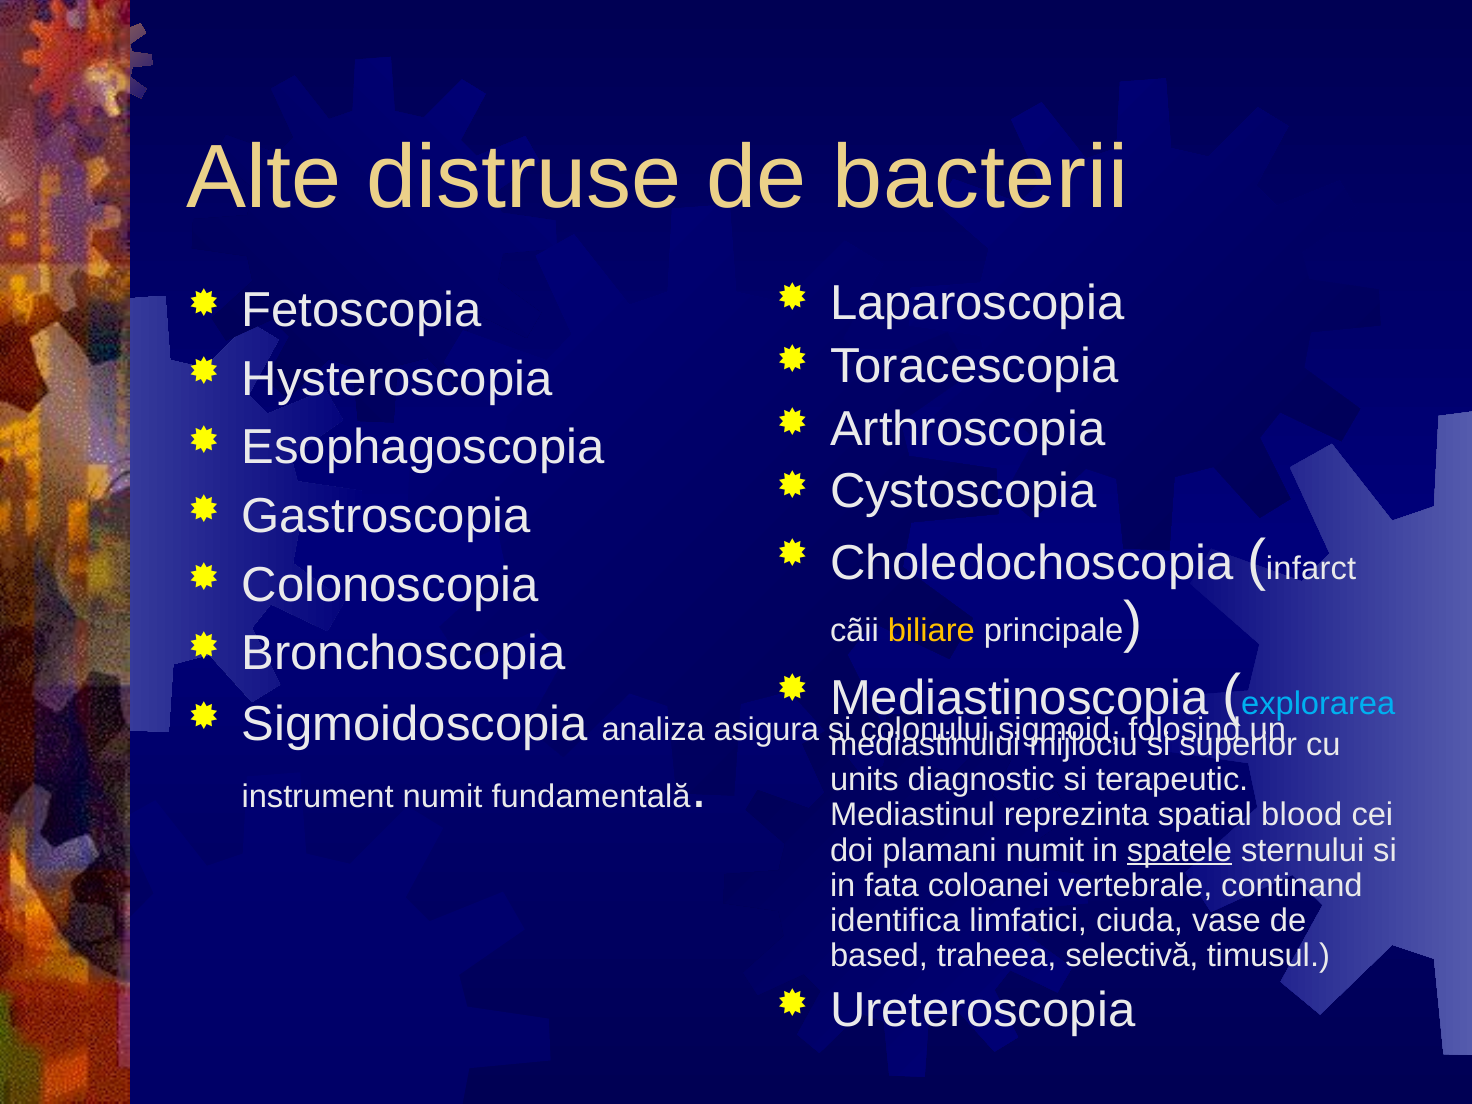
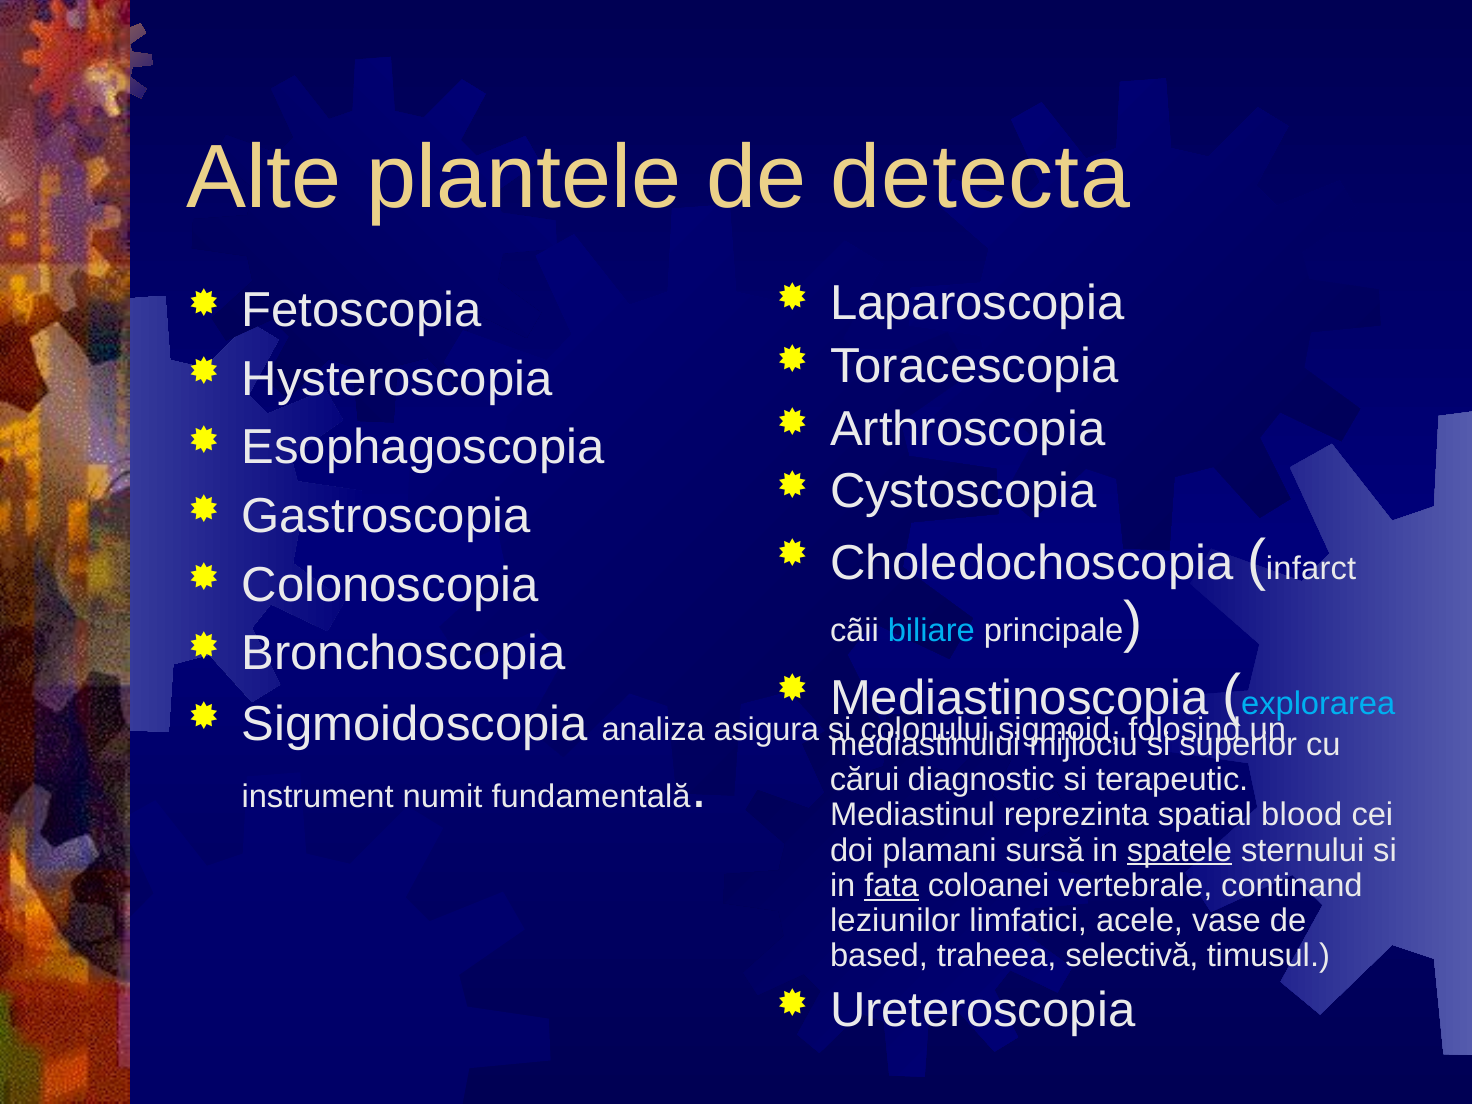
distruse: distruse -> plantele (524, 178)
bacterii: bacterii -> detecta (981, 178)
biliare colour: yellow -> light blue (931, 631)
units: units -> cărui (865, 780)
plamani numit: numit -> sursă (1045, 850)
fata underline: none -> present (892, 886)
identifica: identifica -> leziunilor (895, 921)
ciuda: ciuda -> acele (1140, 921)
